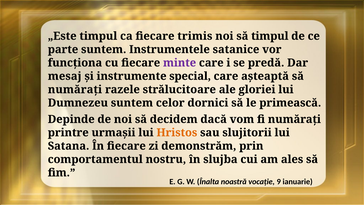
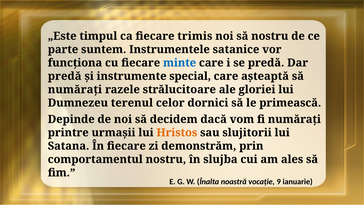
să timpul: timpul -> nostru (270, 36)
minte colour: purple -> blue (180, 63)
mesaj: mesaj -> predă (65, 76)
Dumnezeu suntem: suntem -> terenul (132, 103)
